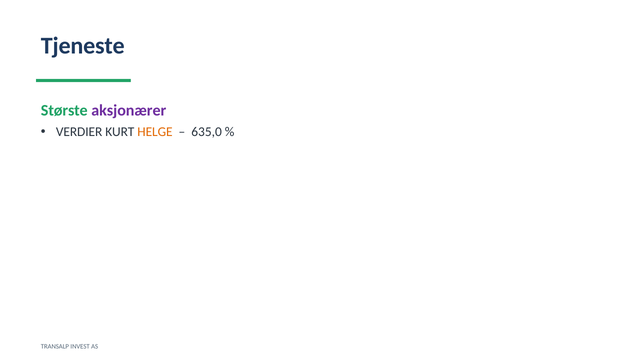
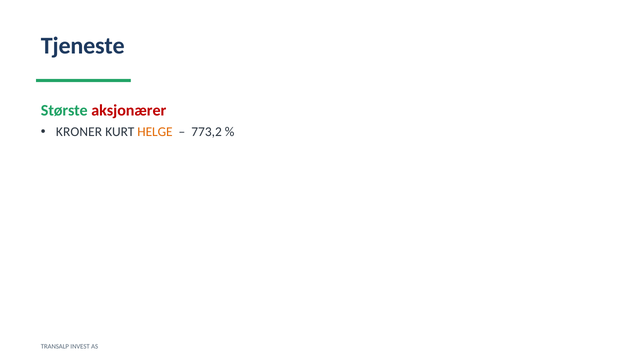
aksjonærer colour: purple -> red (129, 111)
VERDIER: VERDIER -> KRONER (79, 132)
635,0: 635,0 -> 773,2 (207, 132)
